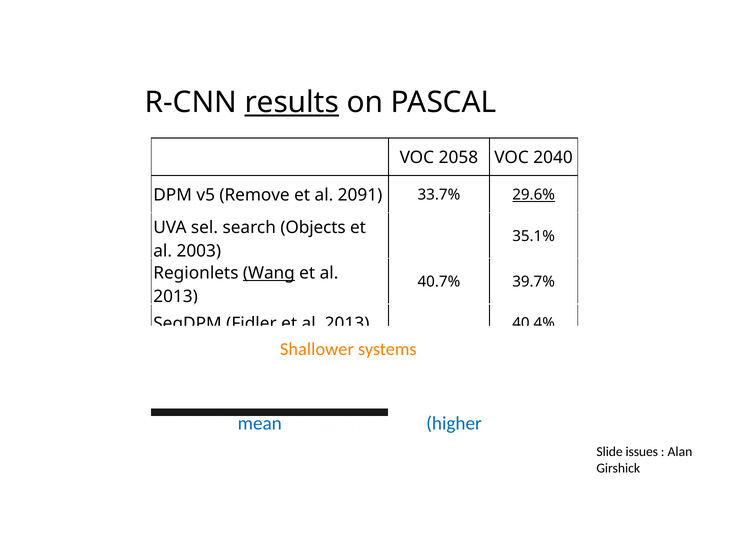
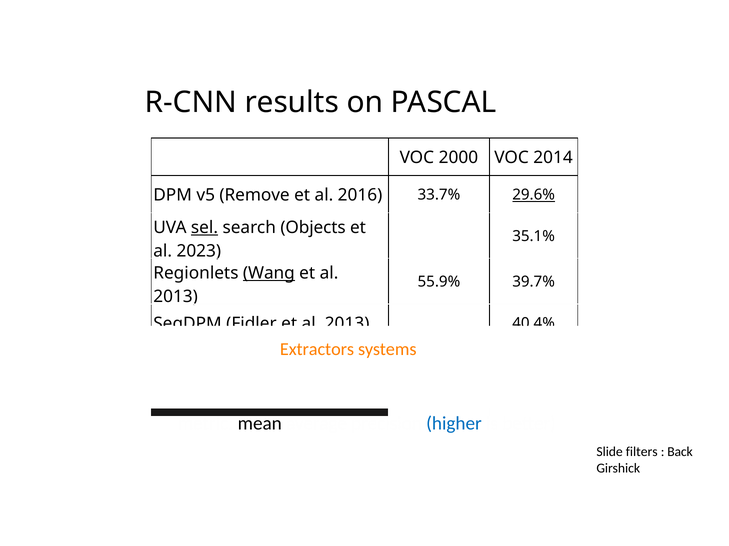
results underline: present -> none (292, 103)
2058: 2058 -> 2000 (458, 158)
2040: 2040 -> 2014 (553, 158)
2091: 2091 -> 2016 (360, 195)
sel underline: none -> present (204, 228)
2003: 2003 -> 2023 (199, 251)
40.7%: 40.7% -> 55.9% (439, 282)
Shallower: Shallower -> Extractors (317, 350)
mean colour: blue -> black (260, 424)
issues: issues -> filters (642, 452)
Alan: Alan -> Back (680, 452)
